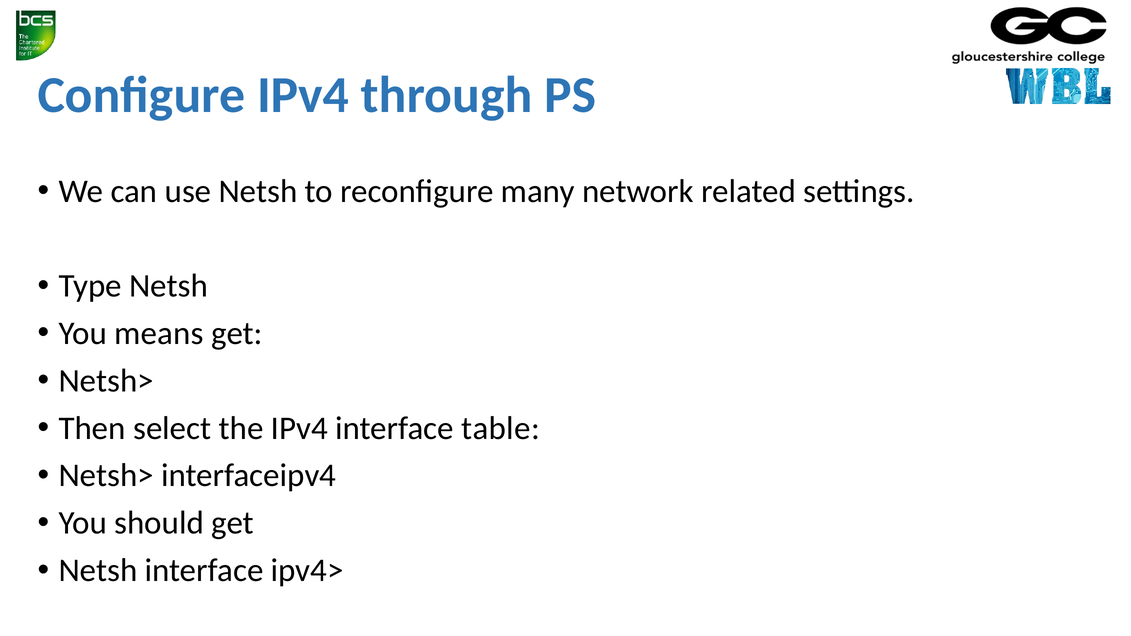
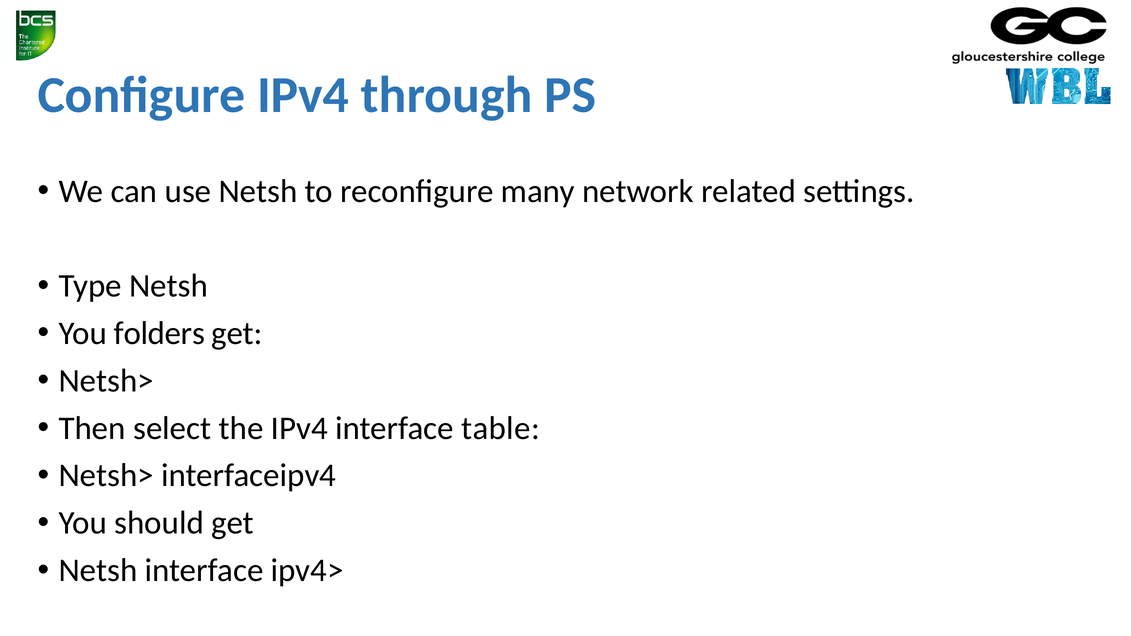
means: means -> folders (159, 333)
